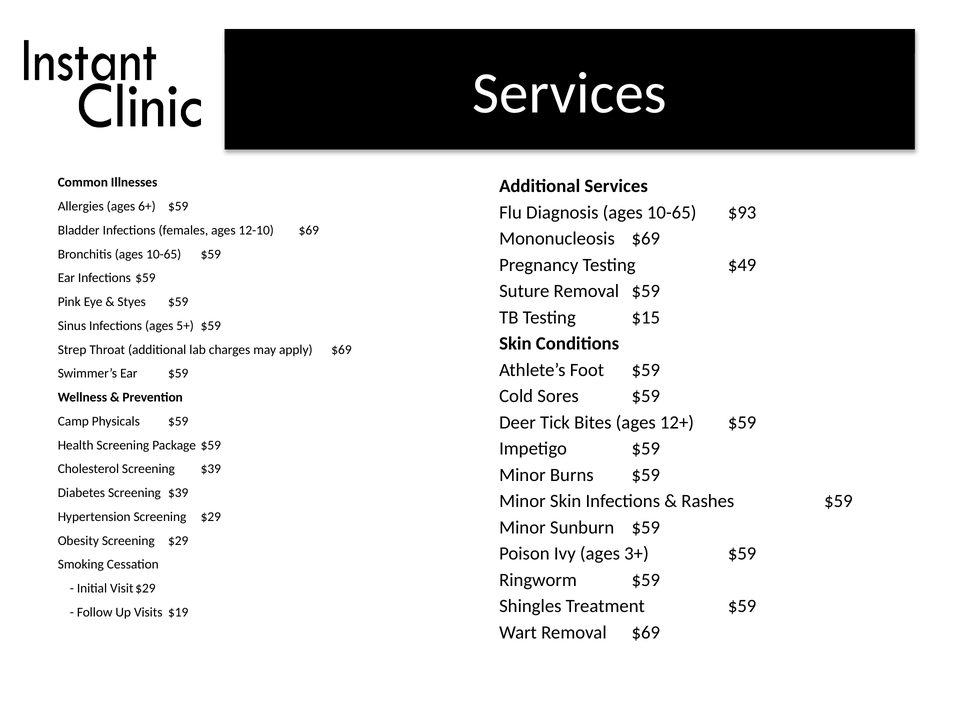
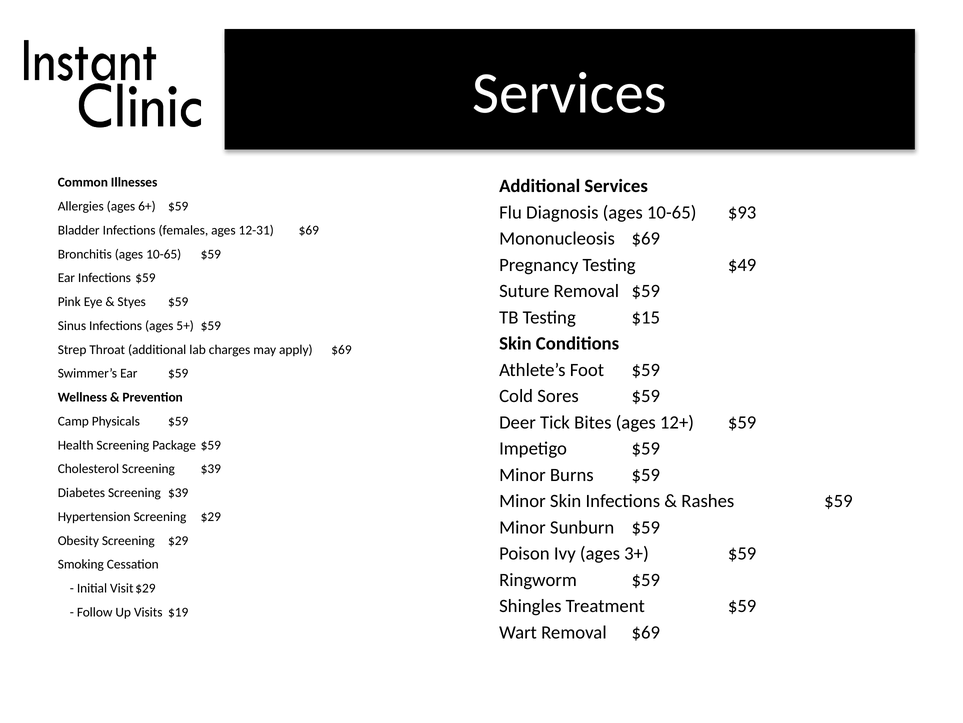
12-10: 12-10 -> 12-31 (256, 230)
